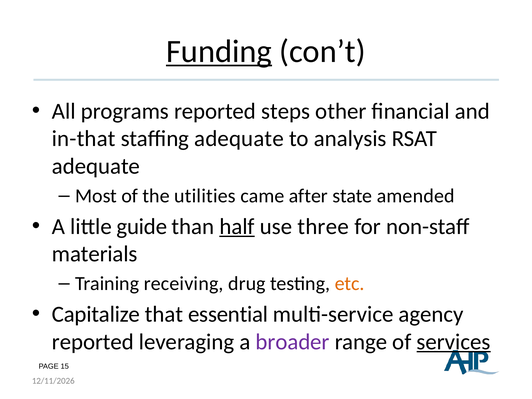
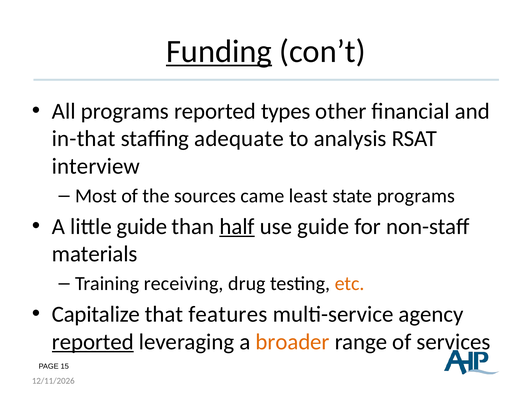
steps: steps -> types (286, 111)
adequate: adequate -> interview (96, 166)
utilities: utilities -> sources (205, 196)
after: after -> least (308, 196)
state amended: amended -> programs (416, 196)
use three: three -> guide (323, 226)
essential: essential -> features (228, 314)
reported underline: none -> present (93, 342)
broader colour: purple -> orange (293, 342)
services underline: present -> none (454, 342)
